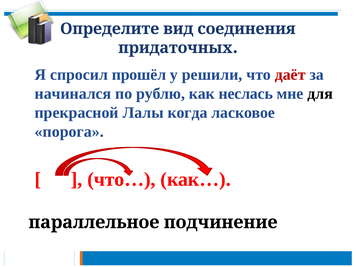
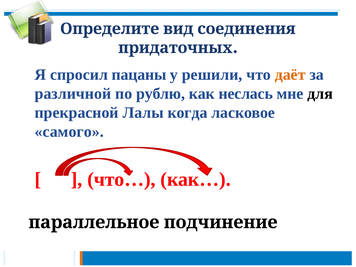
прошёл: прошёл -> пацаны (139, 75)
даёт colour: red -> orange (290, 75)
начинался: начинался -> различной (73, 94)
порога: порога -> самого (69, 132)
